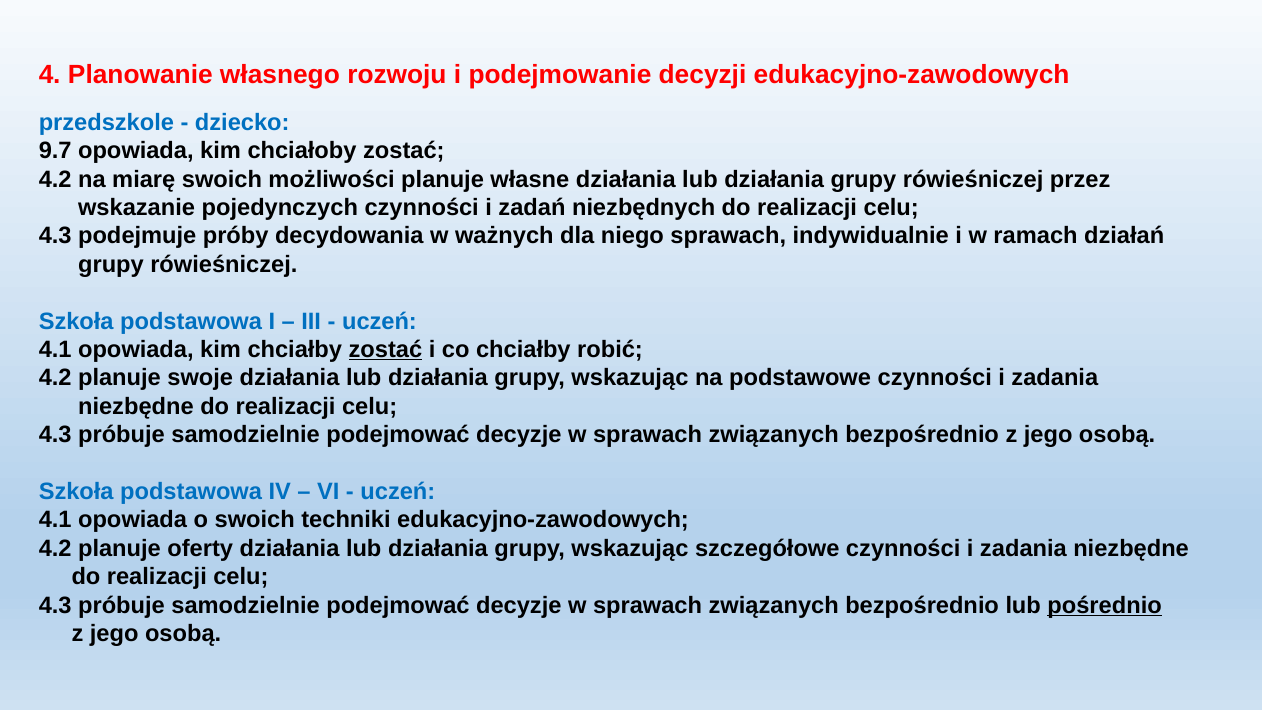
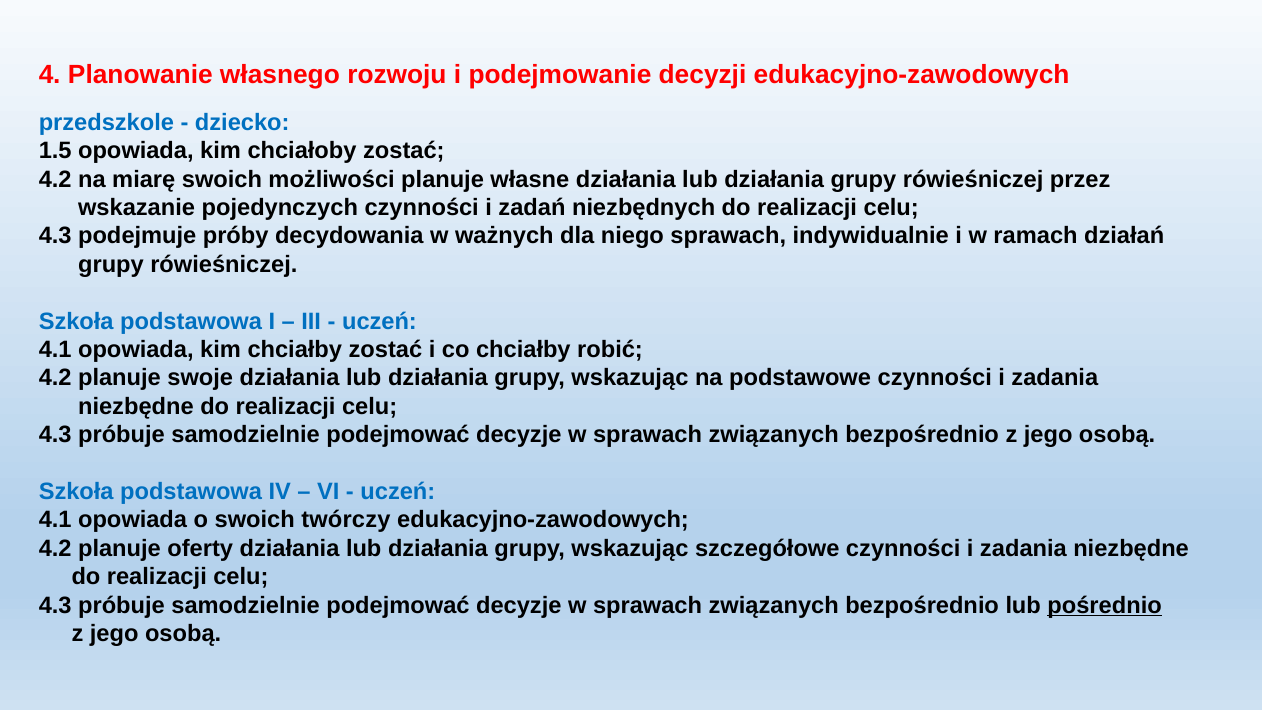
9.7: 9.7 -> 1.5 (55, 151)
zostać underline: present -> none (385, 350)
techniki: techniki -> twórczy (346, 520)
